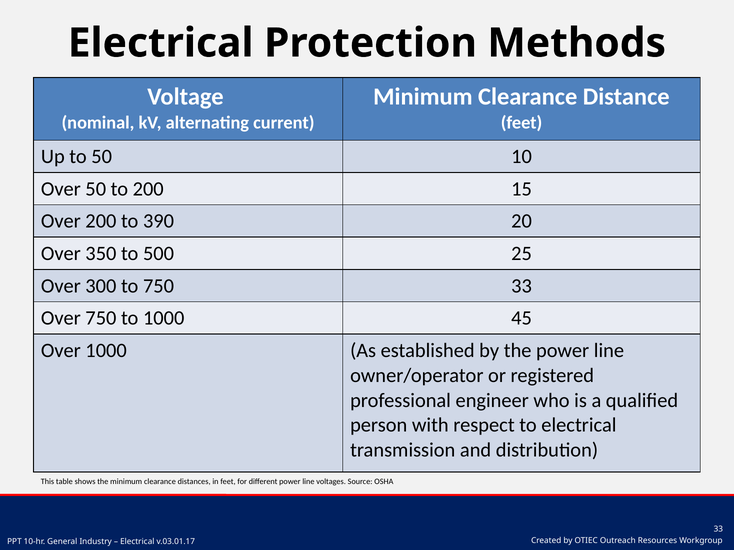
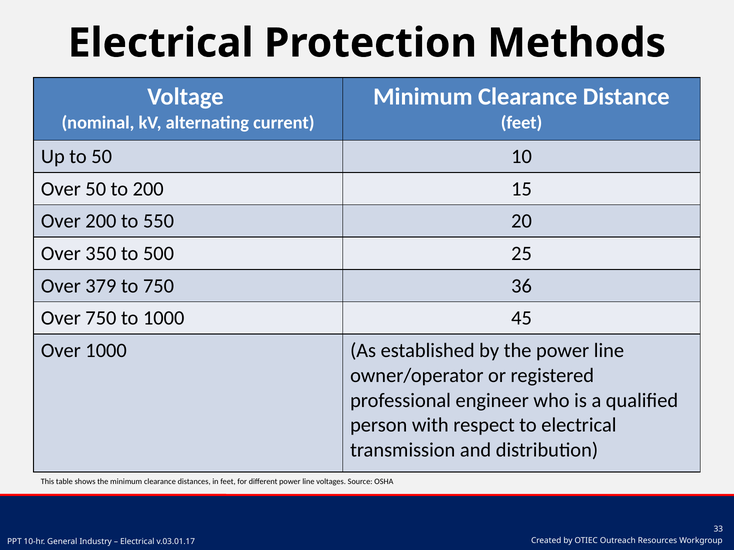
390: 390 -> 550 (159, 221)
300: 300 -> 379 (101, 286)
750 33: 33 -> 36 (522, 286)
